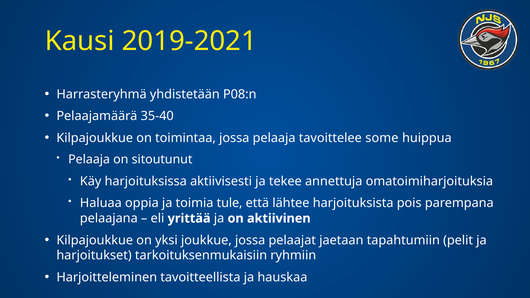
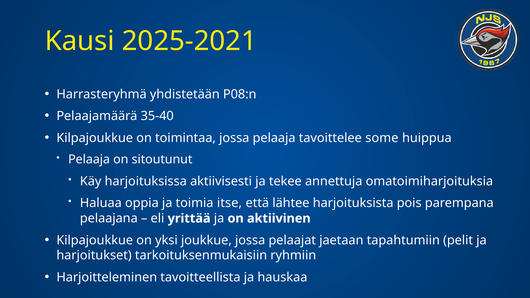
2019-2021: 2019-2021 -> 2025-2021 (189, 41)
tule: tule -> itse (229, 203)
